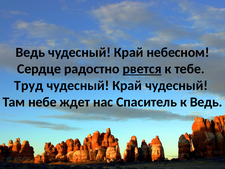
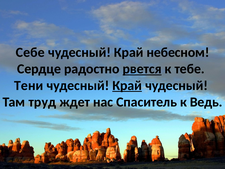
Ведь: Ведь -> Себе (30, 52)
Труд: Труд -> Тени (29, 85)
Край underline: none -> present (127, 85)
небе: небе -> труд (42, 102)
